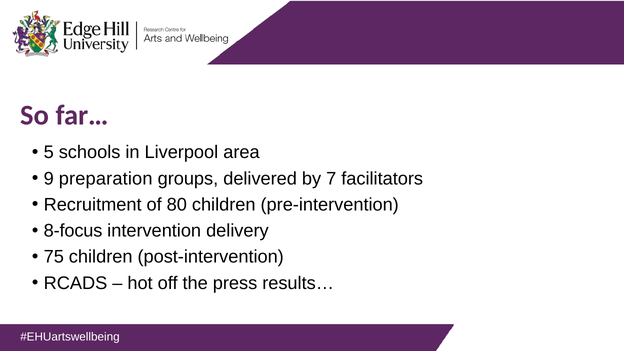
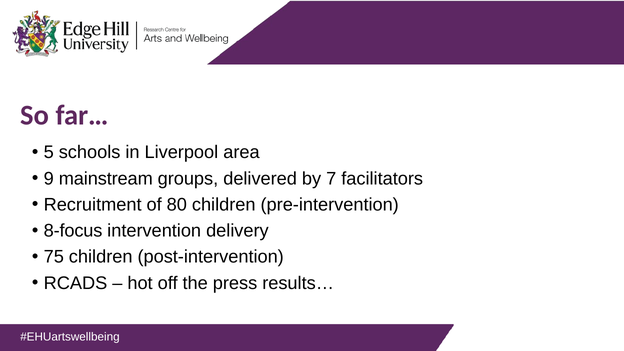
preparation: preparation -> mainstream (106, 179)
